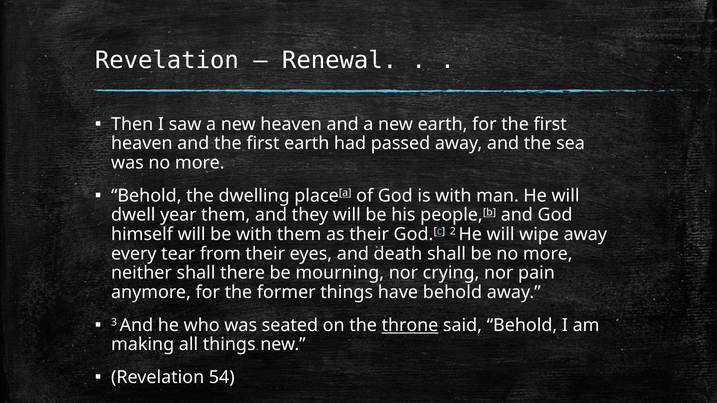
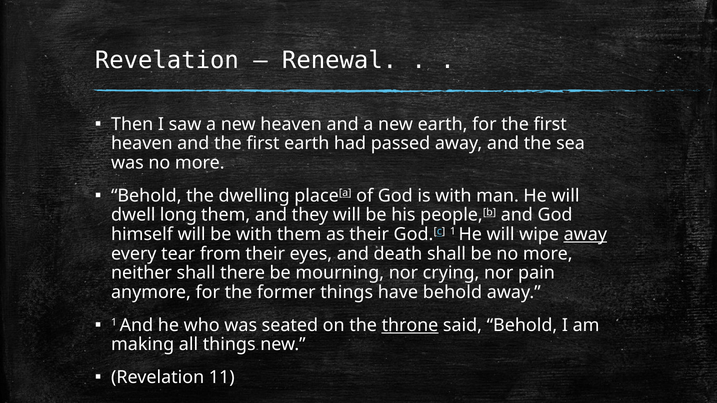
year: year -> long (178, 215)
God.[c 2: 2 -> 1 (453, 232)
away underline: none -> present (585, 235)
3: 3 -> 1 (114, 323)
54: 54 -> 11 (222, 378)
